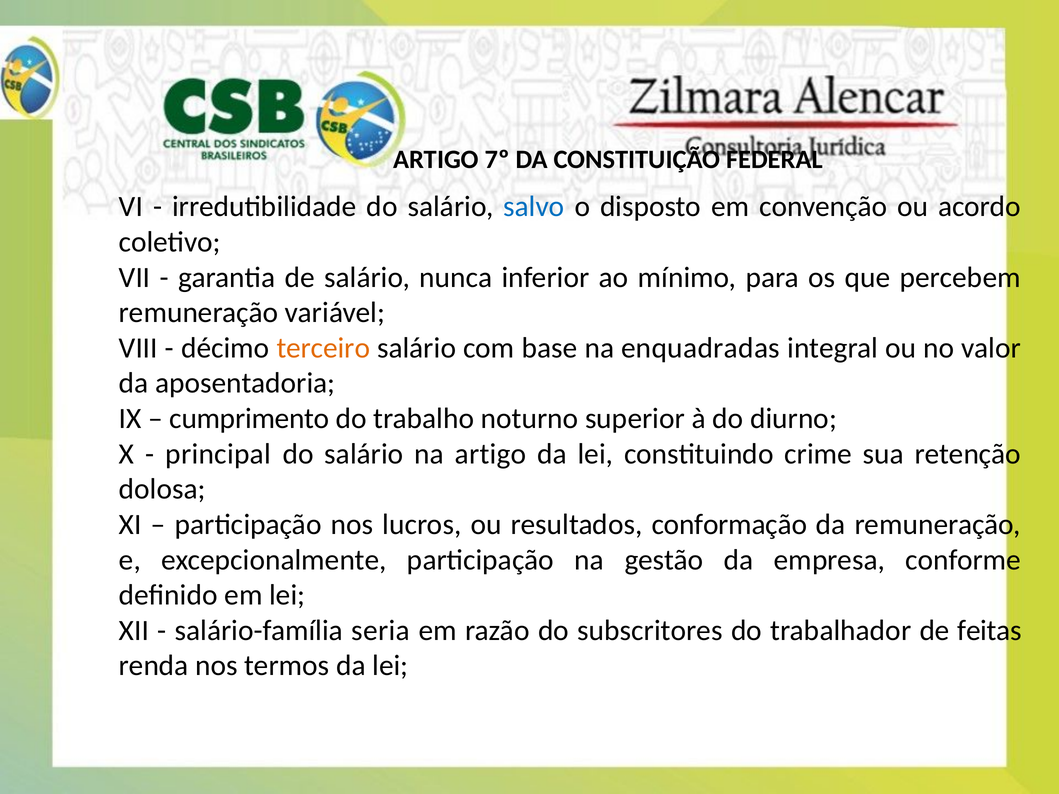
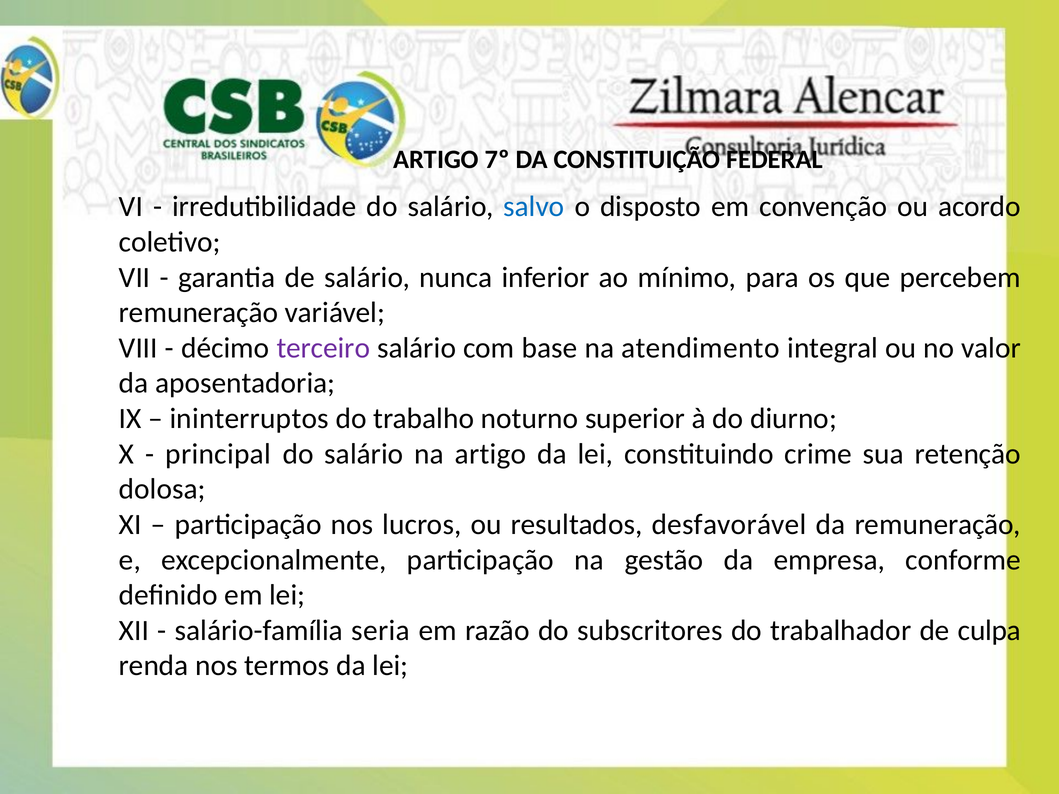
terceiro colour: orange -> purple (323, 348)
enquadradas: enquadradas -> atendimento (701, 348)
cumprimento: cumprimento -> ininterruptos (249, 419)
conformação: conformação -> desfavorável (729, 525)
feitas: feitas -> culpa (990, 631)
